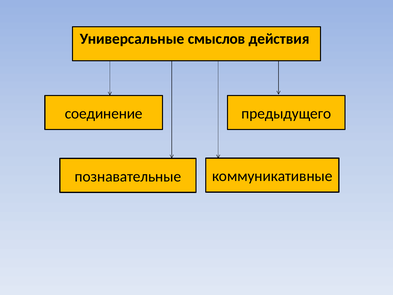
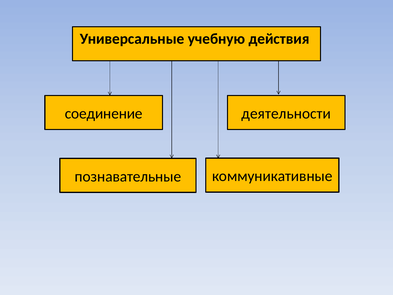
смыслов: смыслов -> учебную (216, 39)
предыдущего: предыдущего -> деятельности (286, 113)
